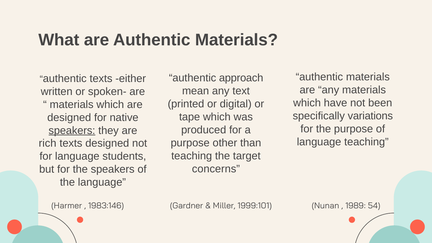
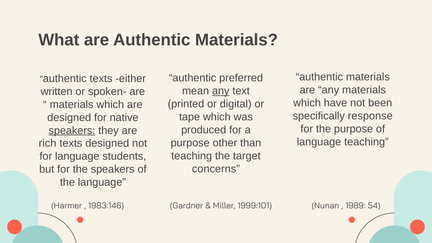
approach: approach -> preferred (241, 78)
any underline: none -> present (221, 91)
variations: variations -> response (370, 116)
